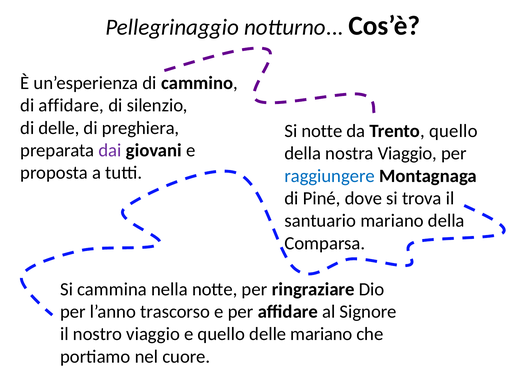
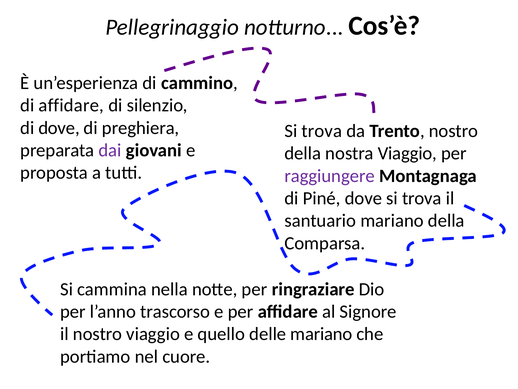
di delle: delle -> dove (59, 128)
notte: notte -> trova (322, 131)
Trento quello: quello -> nostro (454, 131)
raggiungere colour: blue -> purple (330, 176)
